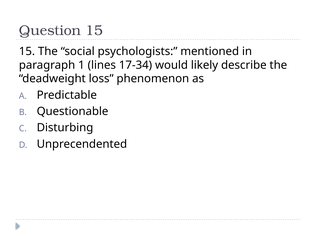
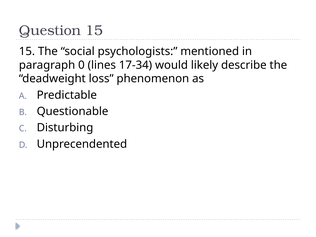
1: 1 -> 0 (81, 65)
